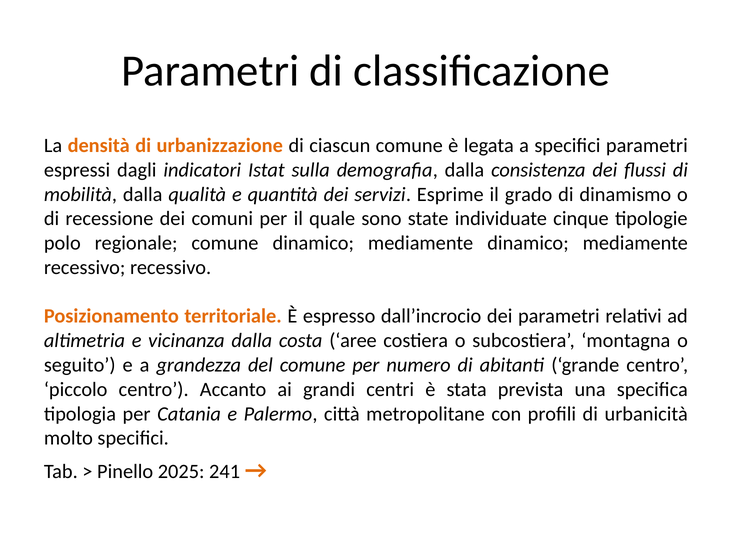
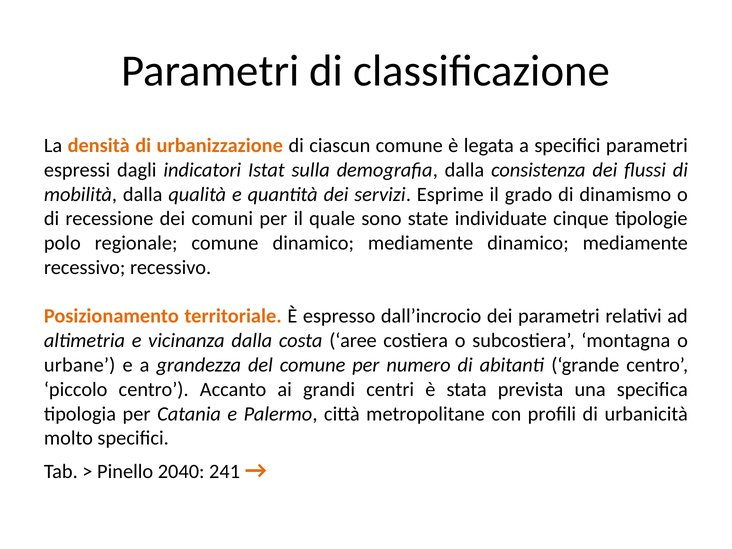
seguito: seguito -> urbane (80, 365)
2025: 2025 -> 2040 (181, 472)
